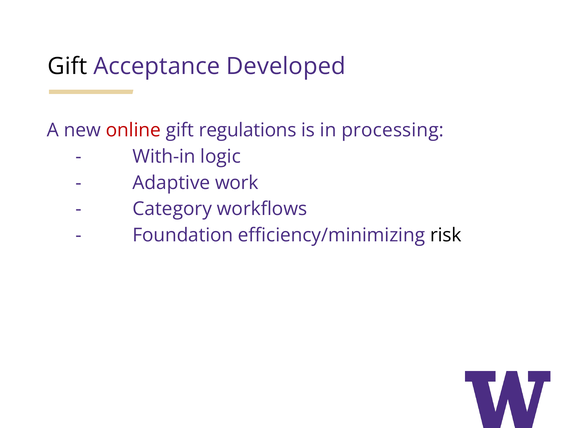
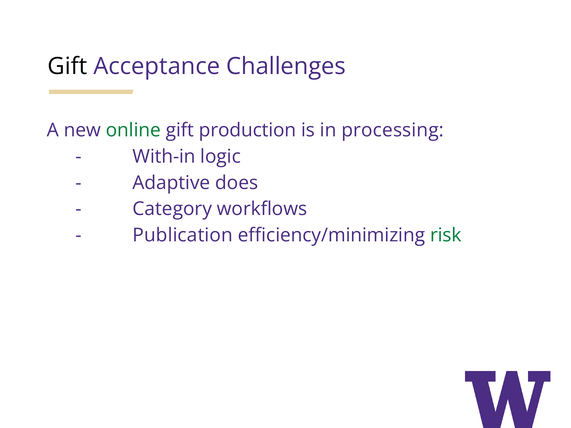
Developed: Developed -> Challenges (286, 66)
online colour: red -> green (133, 130)
regulations: regulations -> production (248, 130)
work: work -> does (237, 183)
Foundation: Foundation -> Publication (183, 235)
risk colour: black -> green (446, 235)
